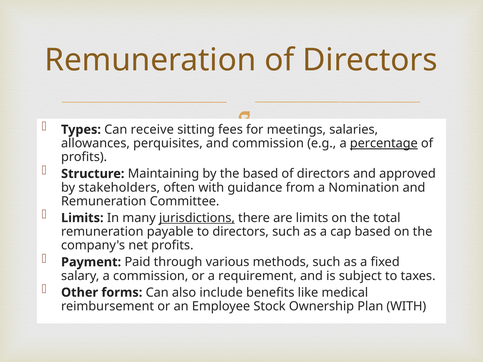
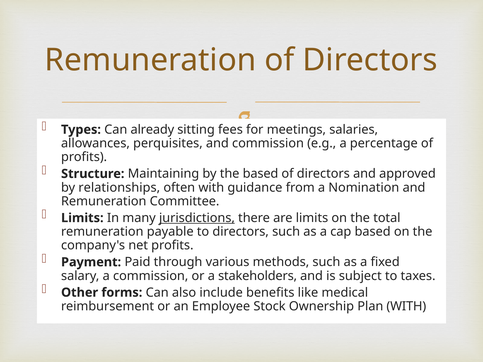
receive: receive -> already (152, 130)
percentage underline: present -> none (384, 143)
stakeholders: stakeholders -> relationships (119, 188)
requirement: requirement -> stakeholders (258, 276)
